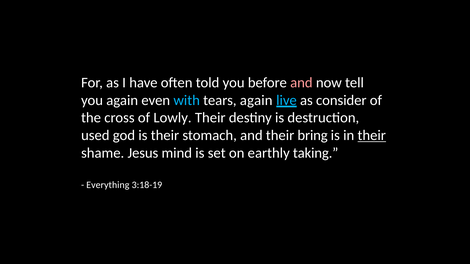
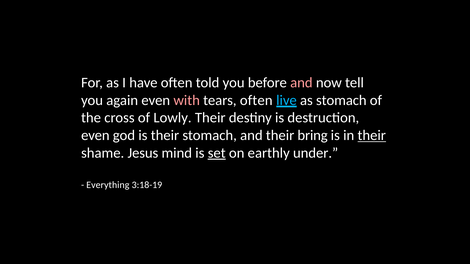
with colour: light blue -> pink (187, 100)
tears again: again -> often (256, 100)
as consider: consider -> stomach (341, 100)
used: used -> even (95, 136)
set underline: none -> present (217, 153)
taking: taking -> under (316, 153)
